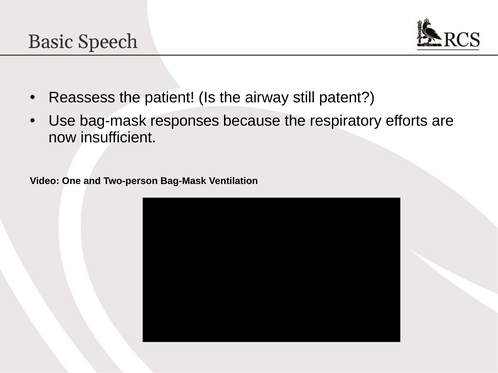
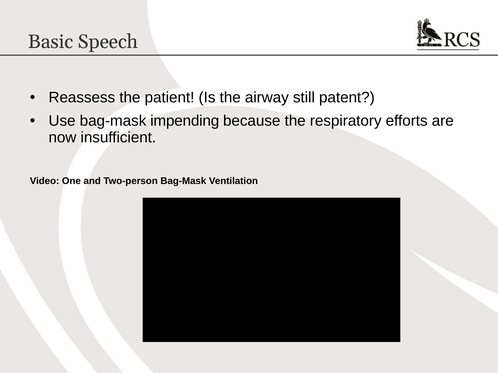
responses: responses -> impending (185, 121)
